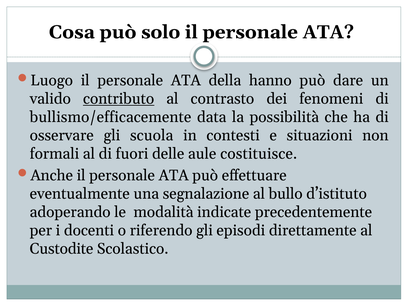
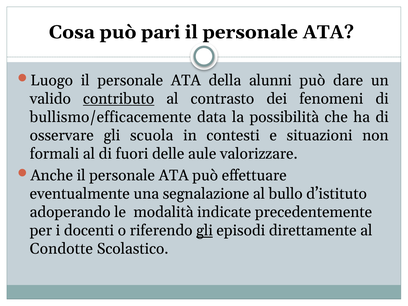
solo: solo -> pari (161, 32)
hanno: hanno -> alunni (270, 80)
costituisce: costituisce -> valorizzare (259, 154)
gli underline: none -> present (205, 230)
Custodite: Custodite -> Condotte (61, 249)
